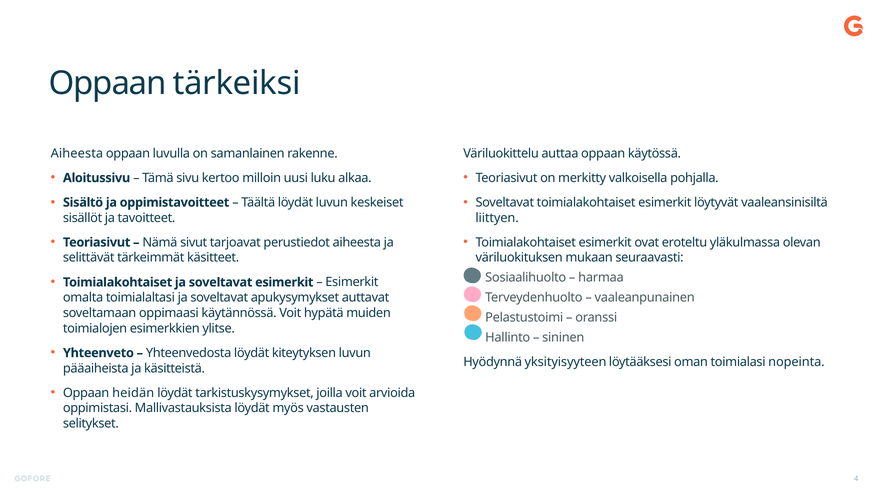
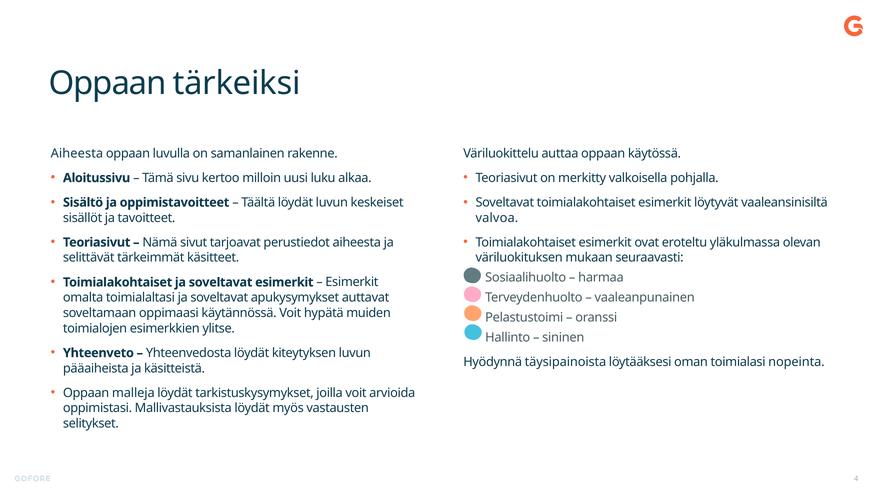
liittyen: liittyen -> valvoa (497, 218)
yksityisyyteen: yksityisyyteen -> täysipainoista (566, 362)
heidän: heidän -> malleja (133, 393)
